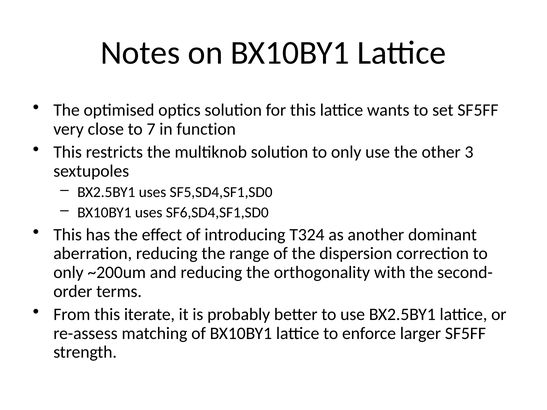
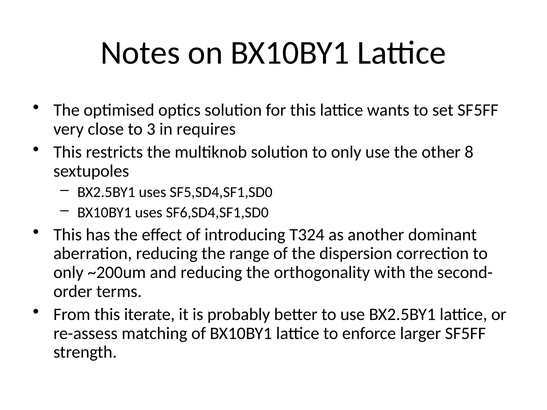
7: 7 -> 3 (151, 129)
function: function -> requires (206, 129)
3: 3 -> 8 (469, 152)
